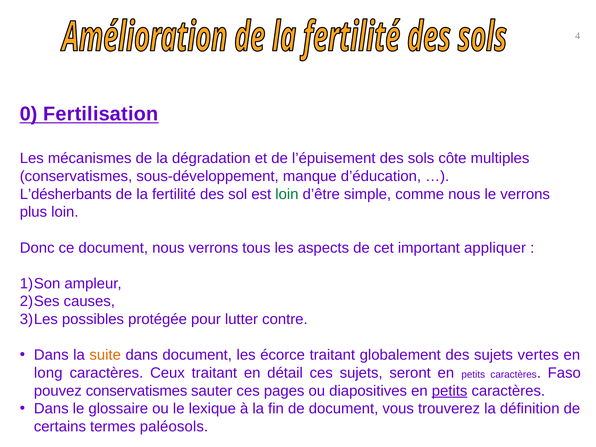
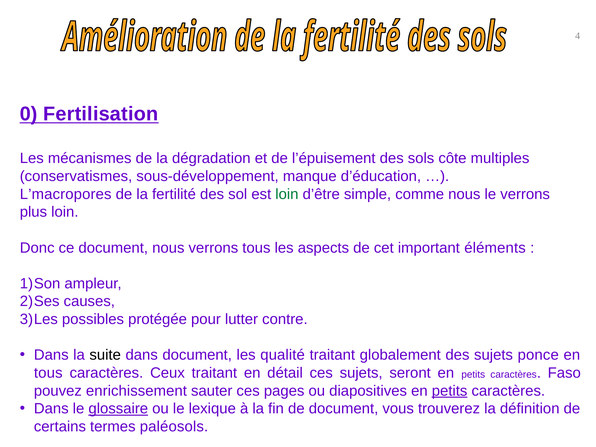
L’désherbants: L’désherbants -> L’macropores (66, 194)
appliquer: appliquer -> éléments (495, 248)
suite colour: orange -> black (105, 355)
écorce: écorce -> qualité (283, 355)
vertes: vertes -> ponce (538, 355)
long: long -> tous (48, 373)
pouvez conservatismes: conservatismes -> enrichissement (136, 391)
glossaire underline: none -> present (118, 409)
